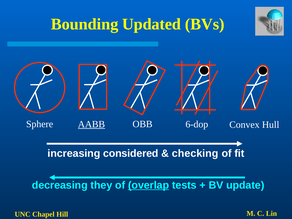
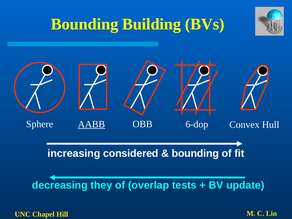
Updated: Updated -> Building (152, 24)
checking: checking -> bounding (195, 153)
overlap underline: present -> none (149, 185)
